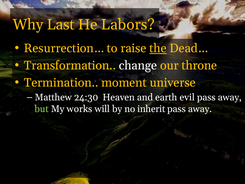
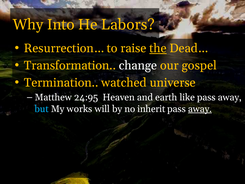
Last: Last -> Into (61, 25)
throne: throne -> gospel (199, 65)
moment: moment -> watched (124, 83)
24:30: 24:30 -> 24:95 (86, 97)
evil: evil -> like (187, 97)
but colour: light green -> light blue (42, 109)
away underline: none -> present (200, 109)
